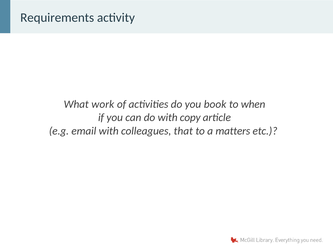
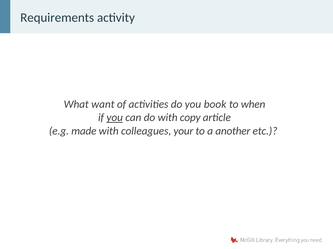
work: work -> want (103, 105)
you underline: none -> present (115, 118)
email: email -> made (84, 131)
that: that -> your (183, 131)
matters: matters -> another (233, 131)
